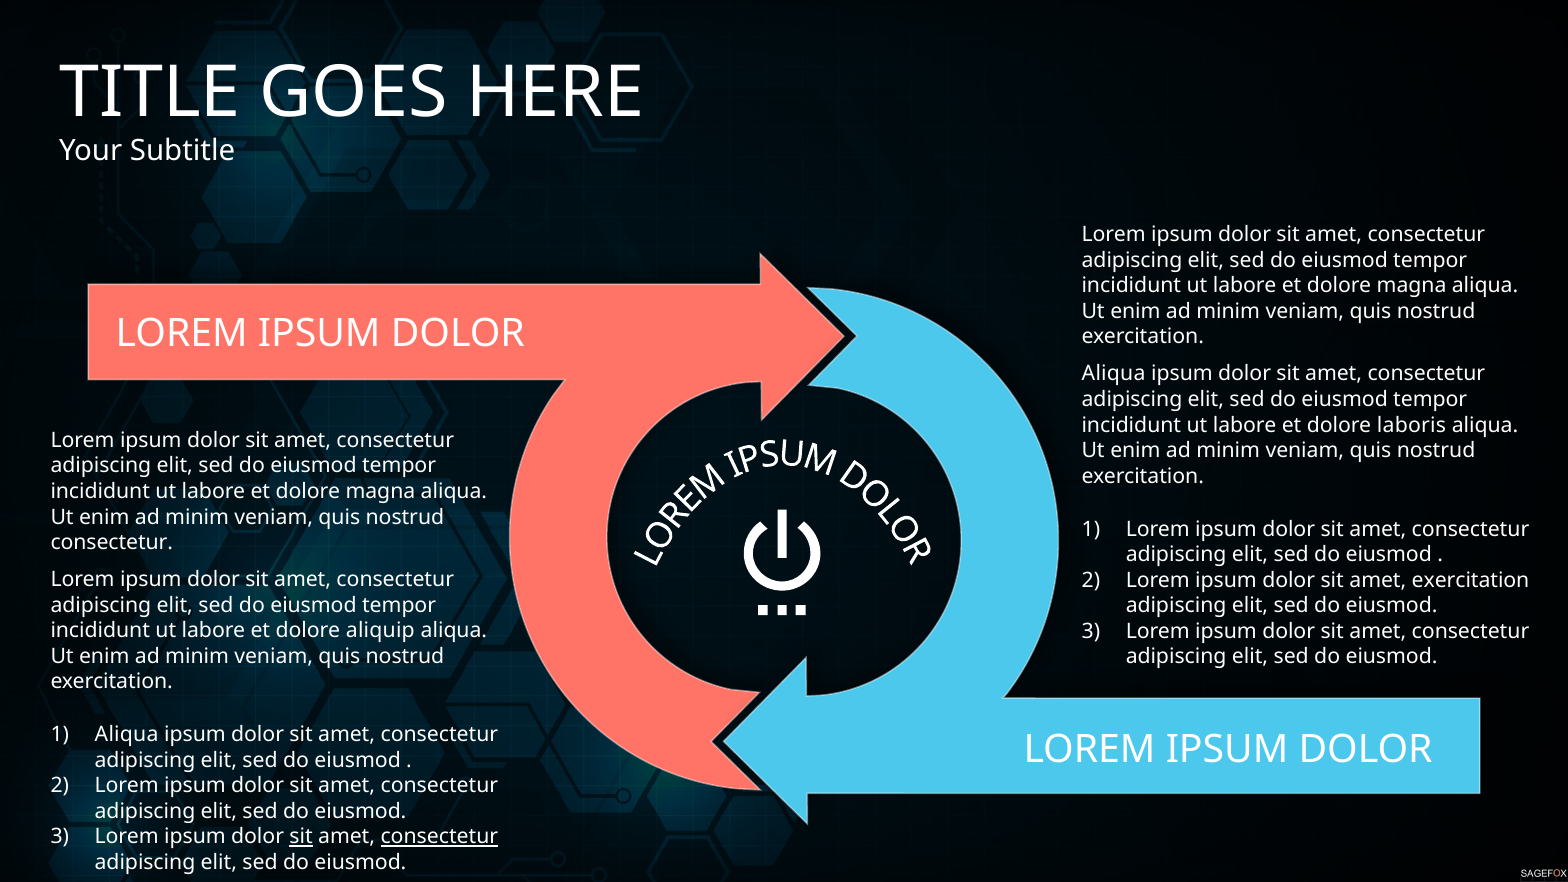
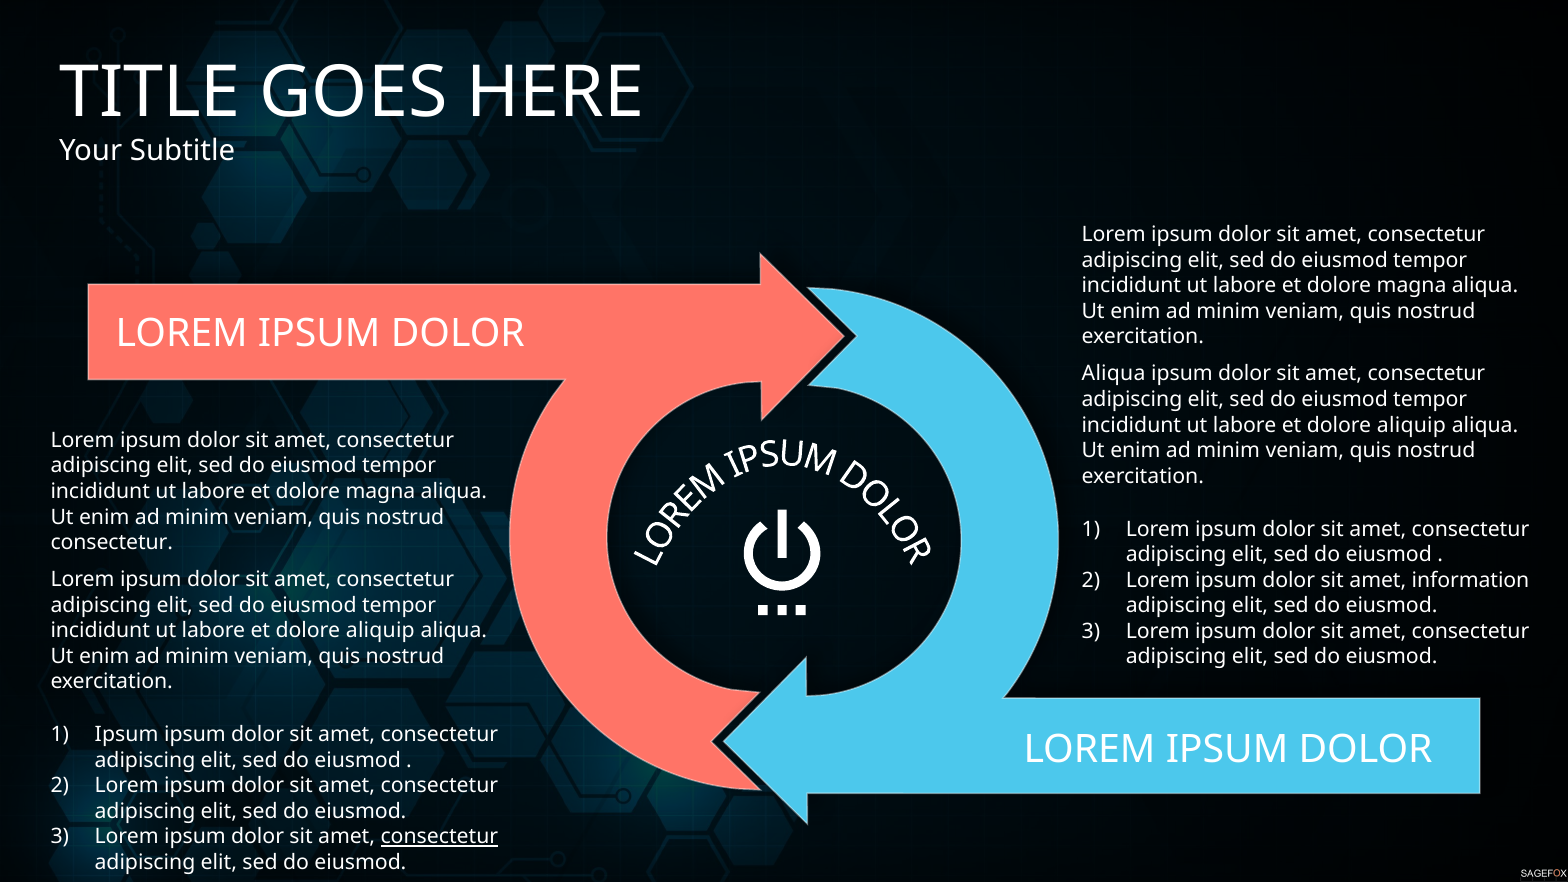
laboris: laboris -> aliquip (1411, 425)
amet exercitation: exercitation -> information (1471, 580)
Aliqua: Aliqua -> Ipsum (127, 735)
sit underline: present -> none (301, 837)
